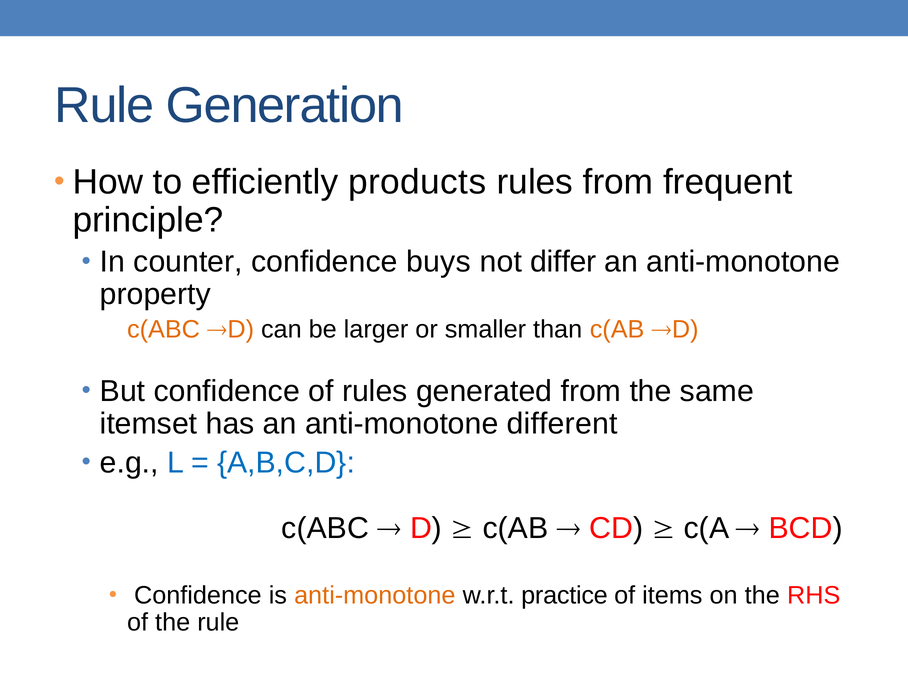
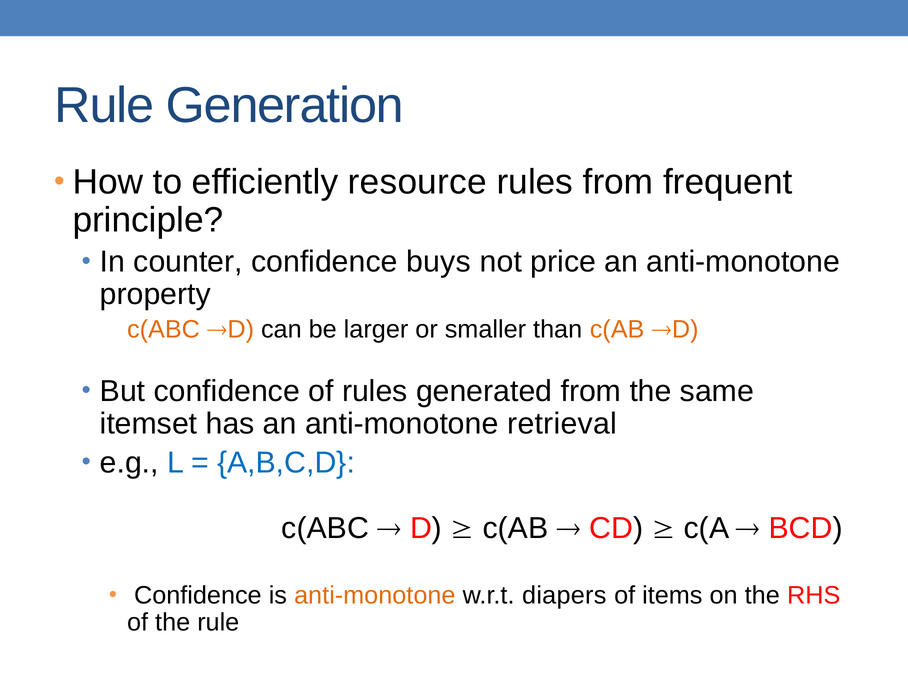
products: products -> resource (417, 182)
differ: differ -> price (563, 262)
different: different -> retrieval (562, 424)
practice: practice -> diapers (564, 595)
